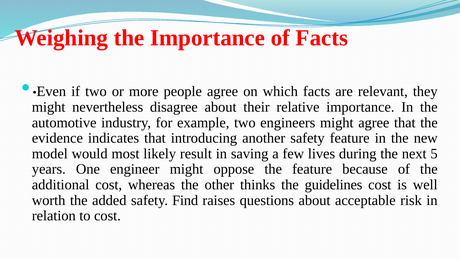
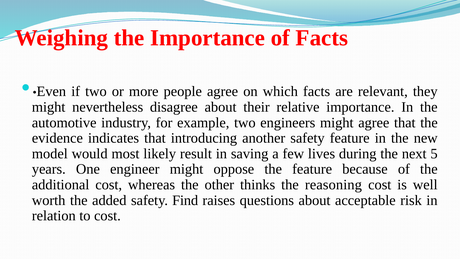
guidelines: guidelines -> reasoning (333, 185)
